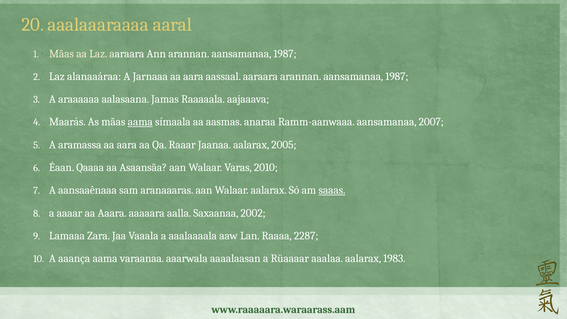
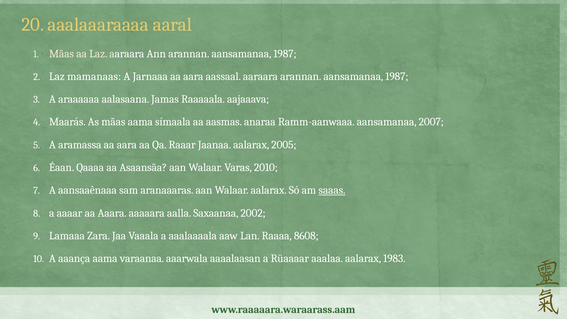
alanaaáraa: alanaaáraa -> mamanaas (94, 76)
aama underline: present -> none (140, 122)
2287: 2287 -> 8608 (306, 236)
